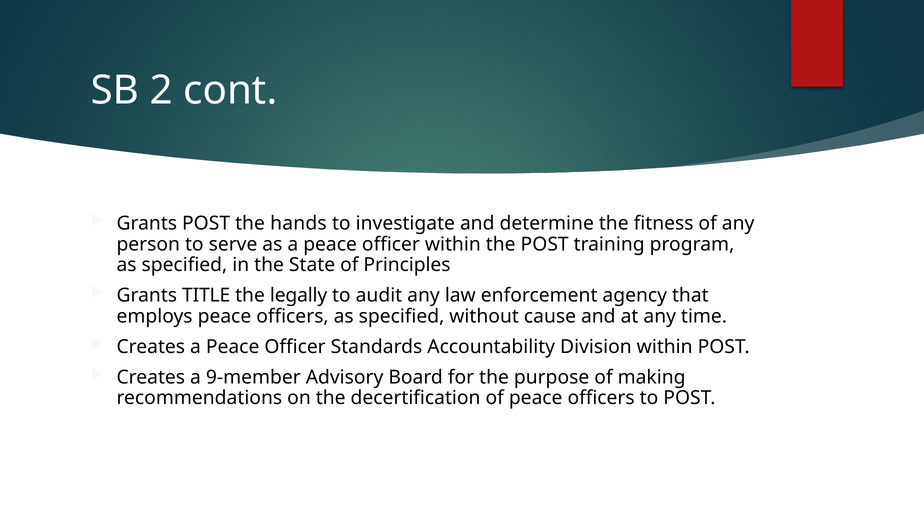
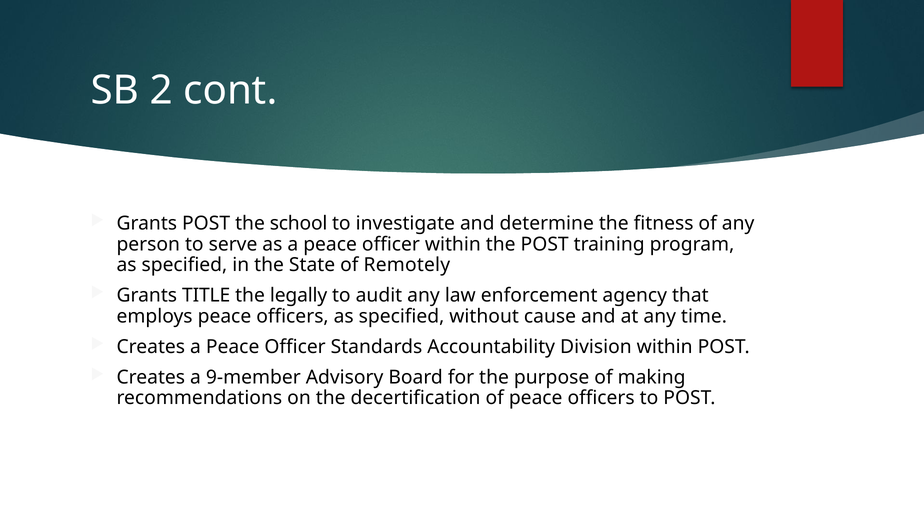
hands: hands -> school (299, 223)
Principles: Principles -> Remotely (407, 265)
